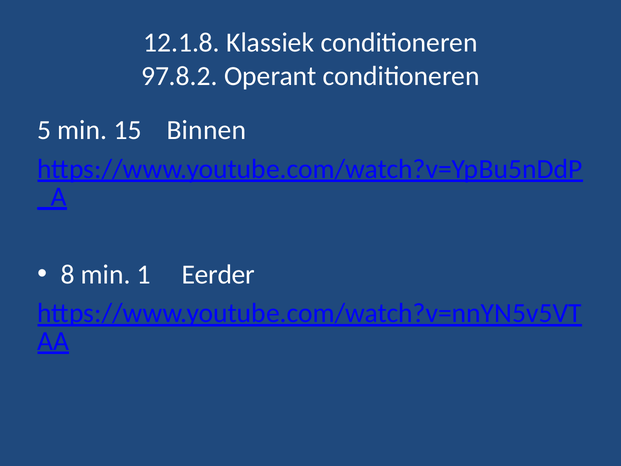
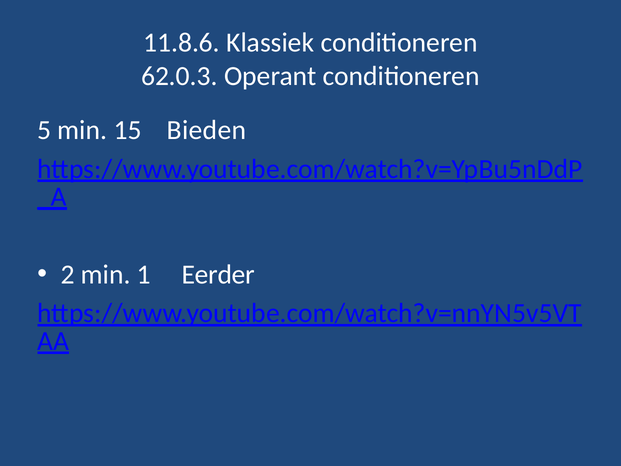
12.1.8: 12.1.8 -> 11.8.6 (182, 43)
97.8.2: 97.8.2 -> 62.0.3 (179, 76)
Binnen: Binnen -> Bieden (207, 130)
8: 8 -> 2 (68, 274)
